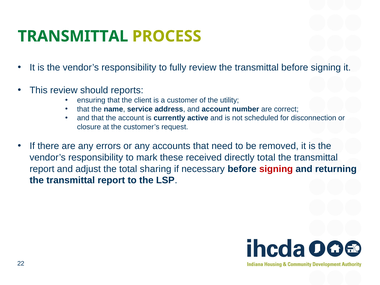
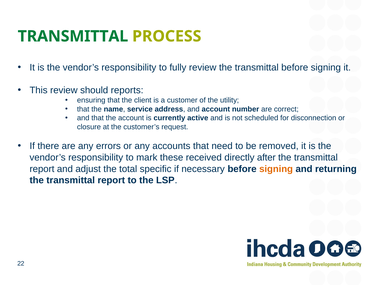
directly total: total -> after (266, 157)
sharing: sharing -> specific (156, 169)
signing colour: red -> orange (276, 169)
